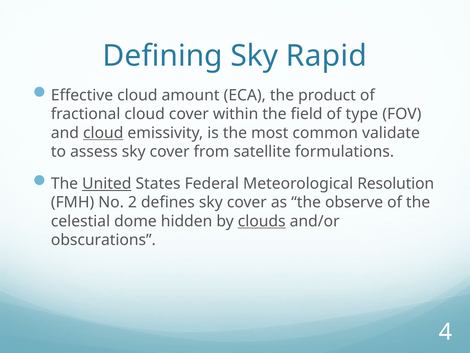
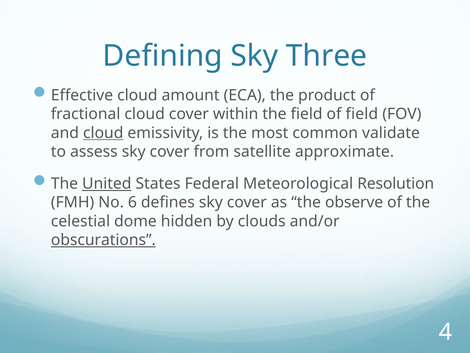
Rapid: Rapid -> Three (327, 56)
of type: type -> field (362, 114)
formulations: formulations -> approximate (344, 152)
2: 2 -> 6 (132, 202)
clouds underline: present -> none (262, 221)
obscurations underline: none -> present (103, 240)
